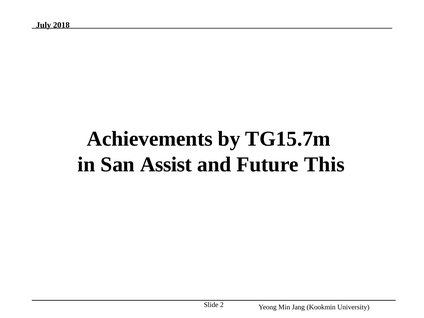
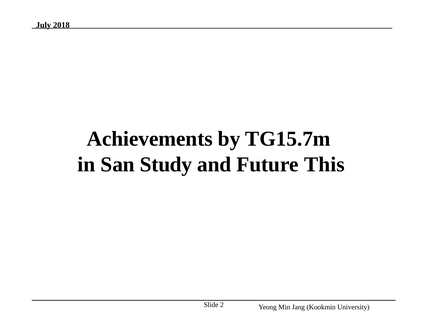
Assist: Assist -> Study (166, 164)
